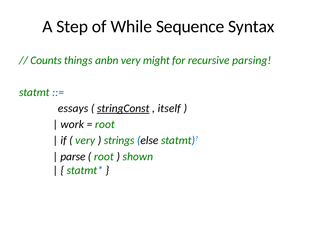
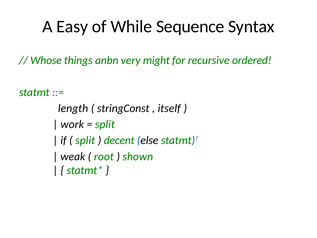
Step: Step -> Easy (72, 26)
Counts: Counts -> Whose (46, 60)
parsing: parsing -> ordered (252, 60)
essays: essays -> length (73, 108)
stringConst underline: present -> none (123, 108)
root: root -> split (105, 124)
very: very -> split (85, 140)
strings: strings -> decent (119, 140)
parse: parse -> weak (73, 156)
